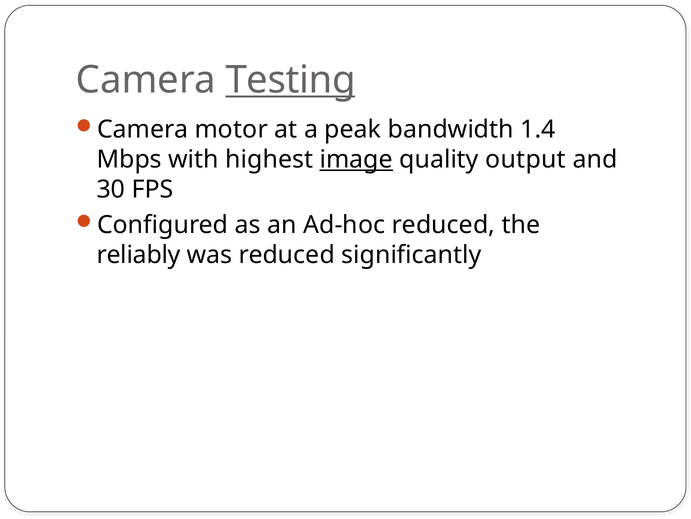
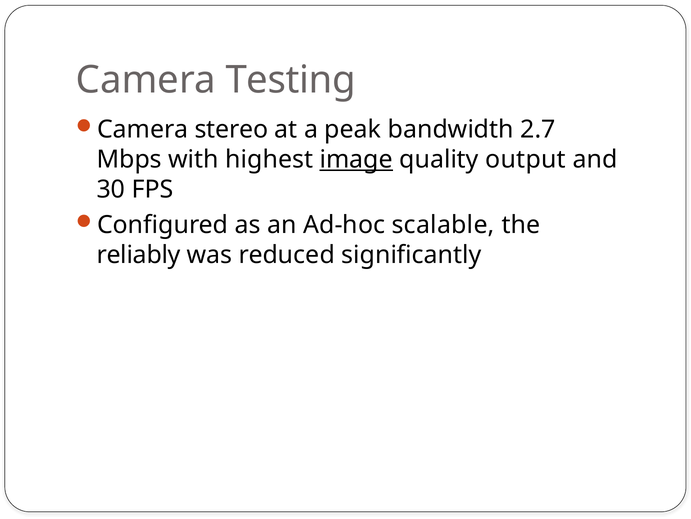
Testing underline: present -> none (291, 80)
motor: motor -> stereo (231, 130)
1.4: 1.4 -> 2.7 (538, 130)
Ad-hoc reduced: reduced -> scalable (443, 225)
